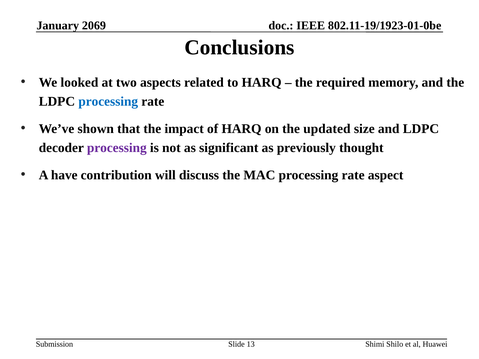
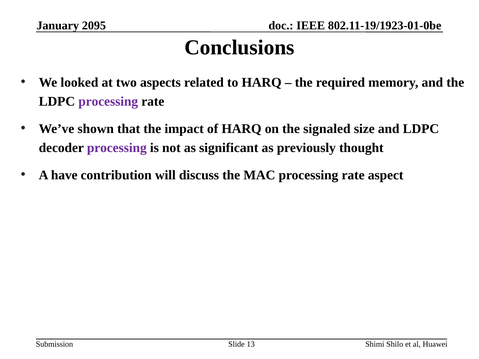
2069: 2069 -> 2095 (94, 26)
processing colour: blue -> purple (108, 102)
updated: updated -> signaled (327, 129)
